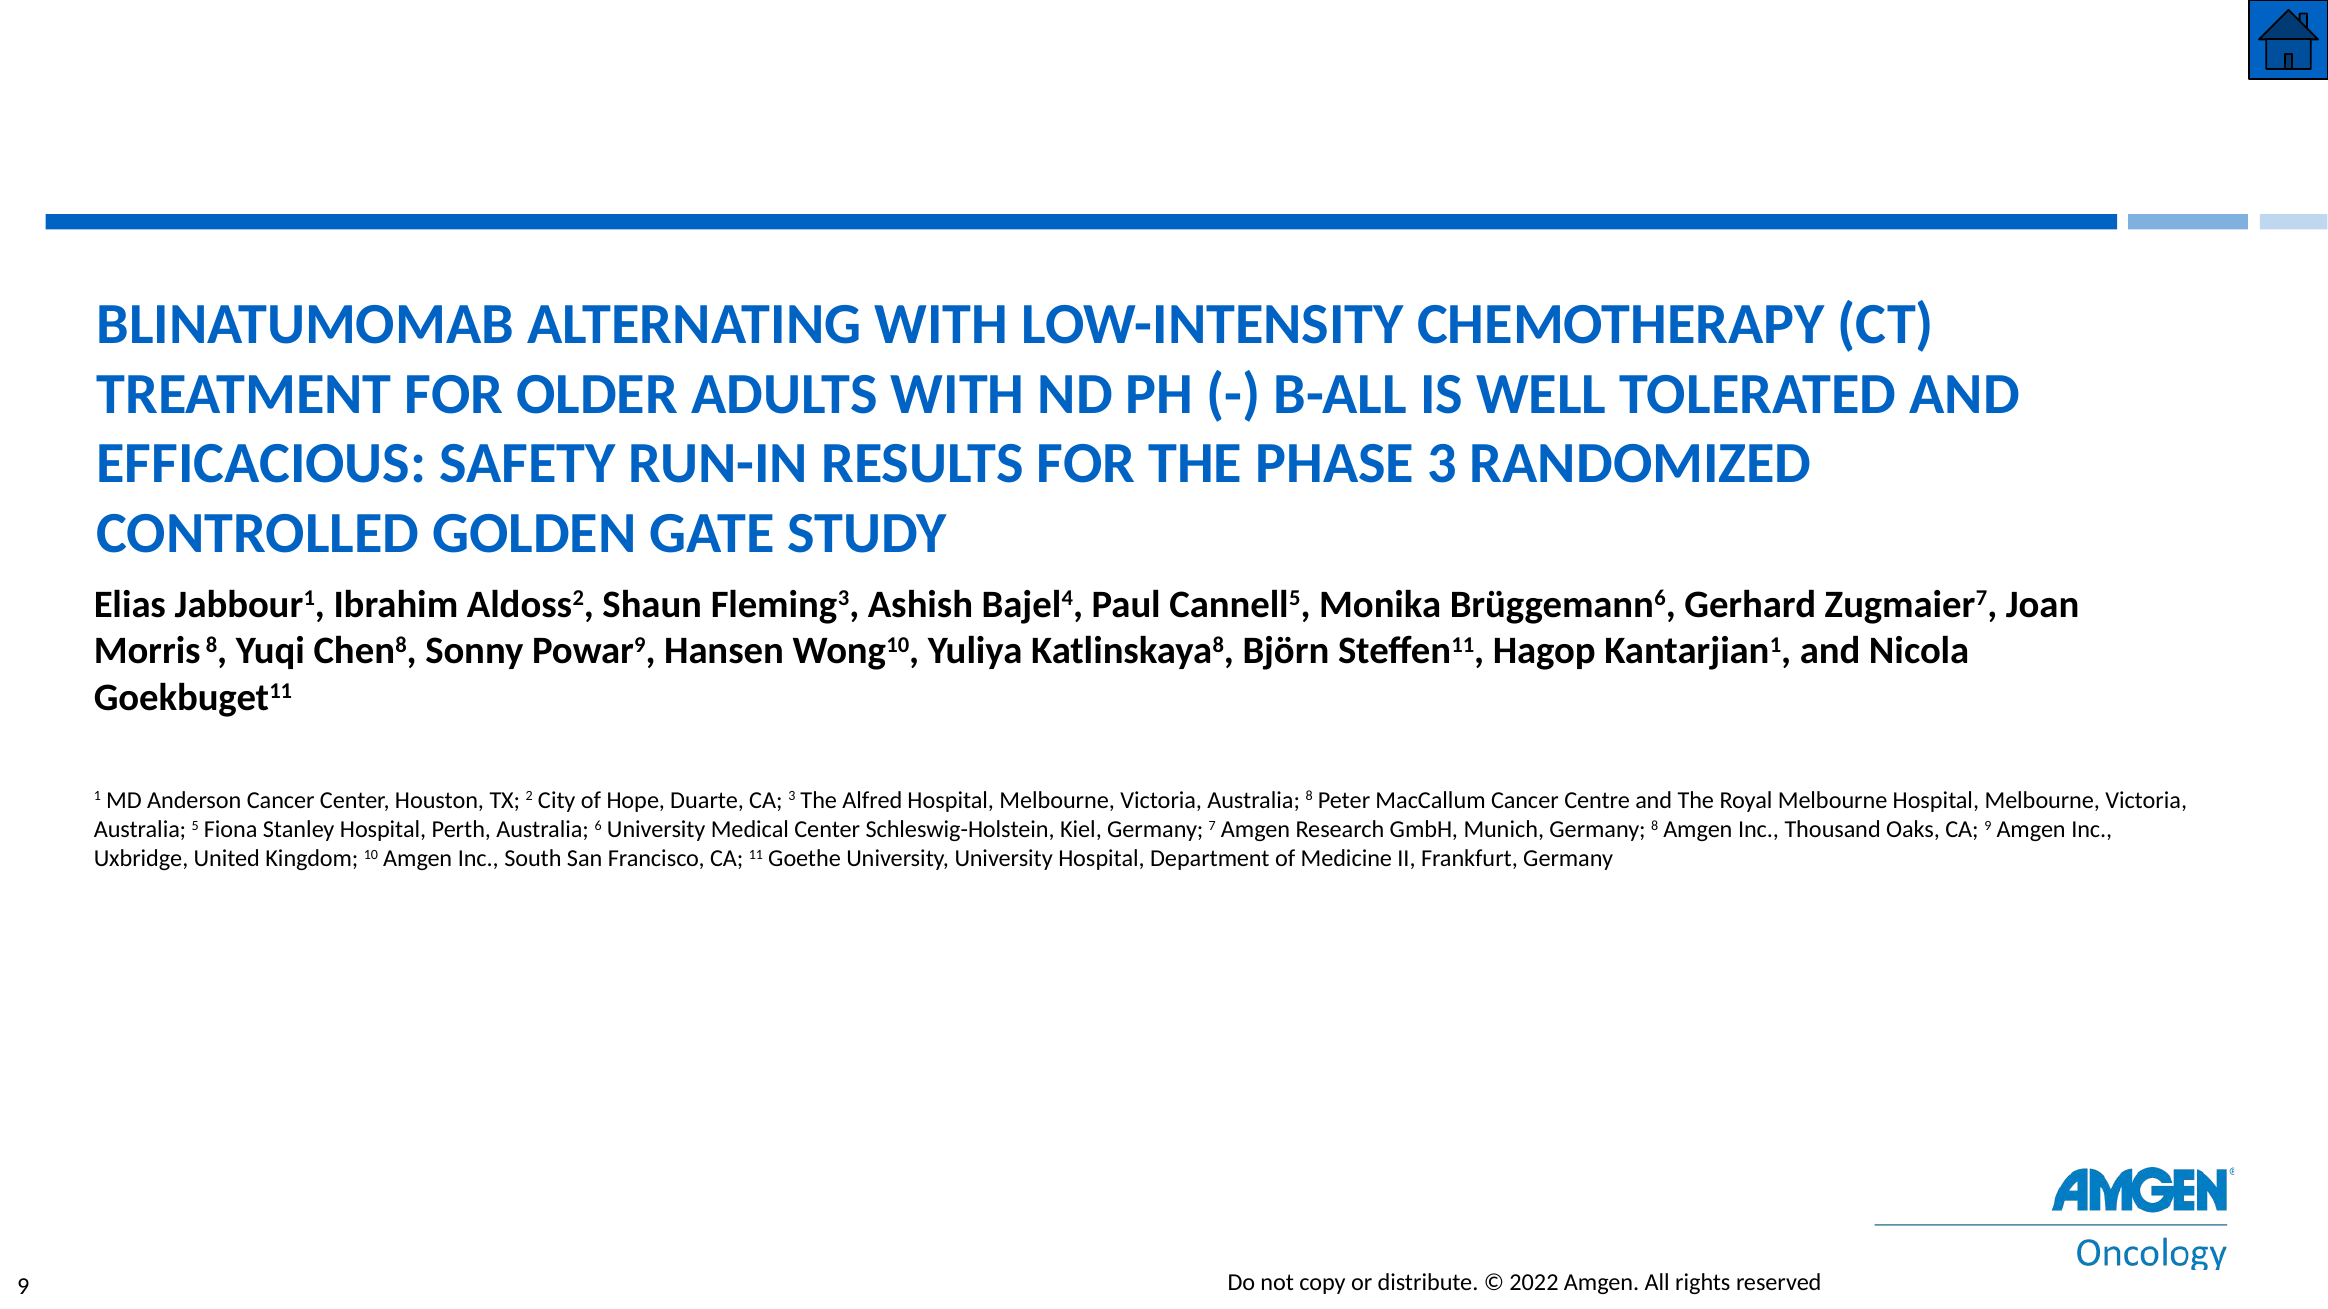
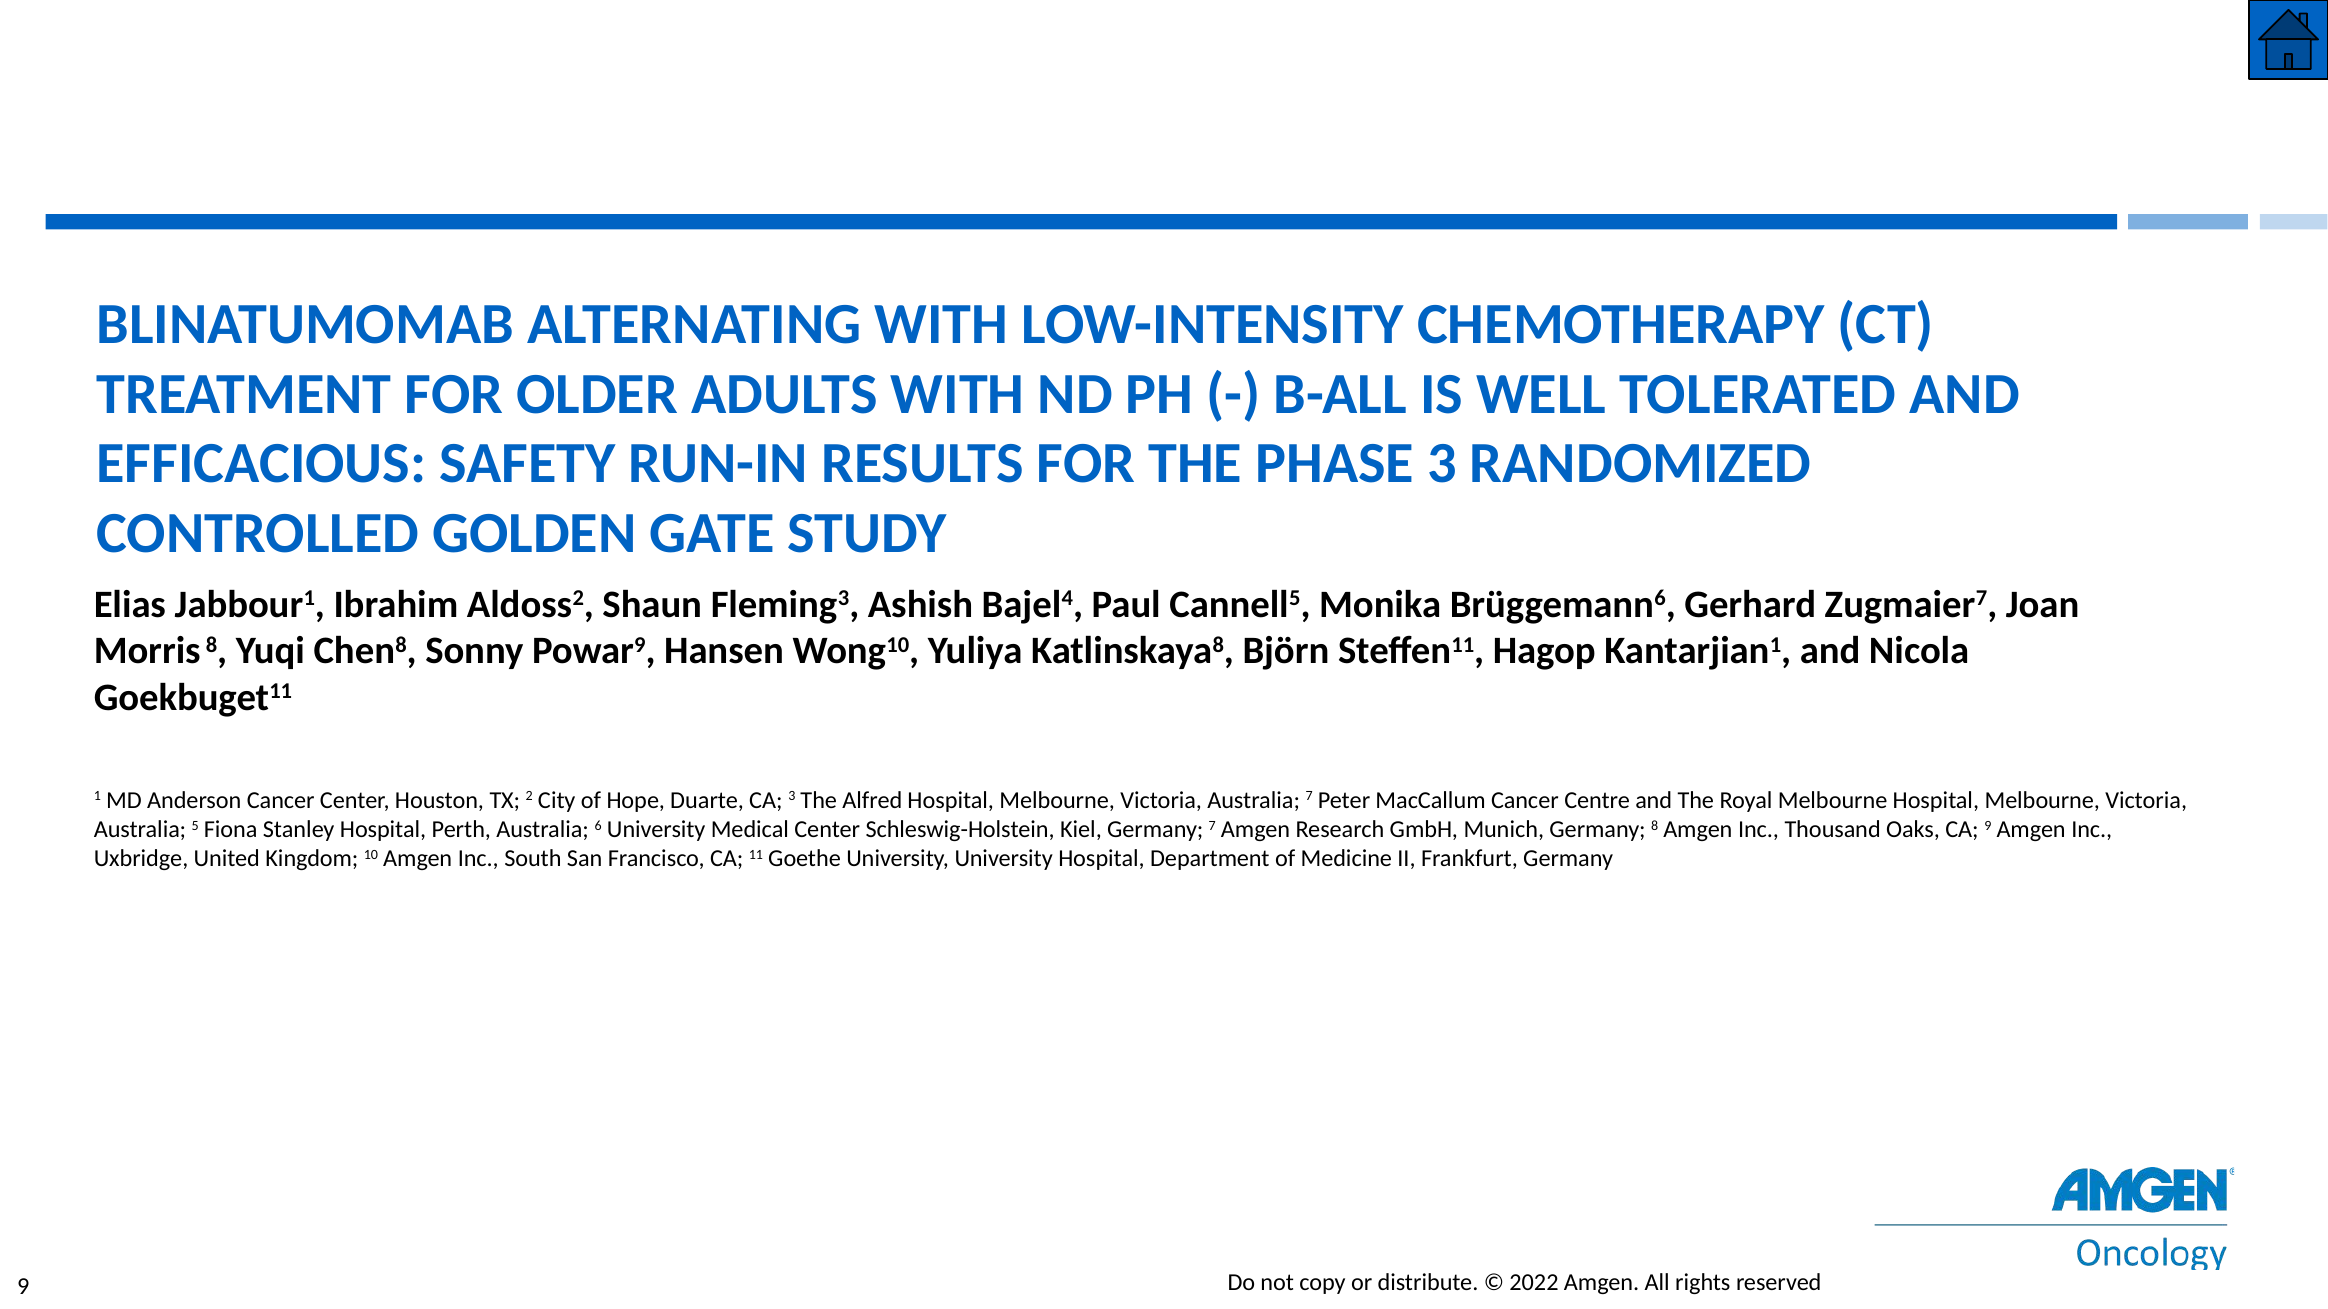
Australia 8: 8 -> 7 (1309, 797)
